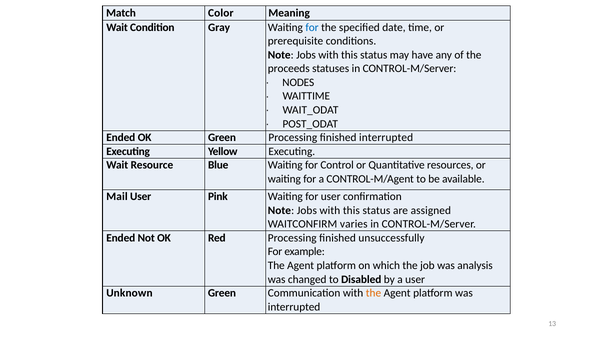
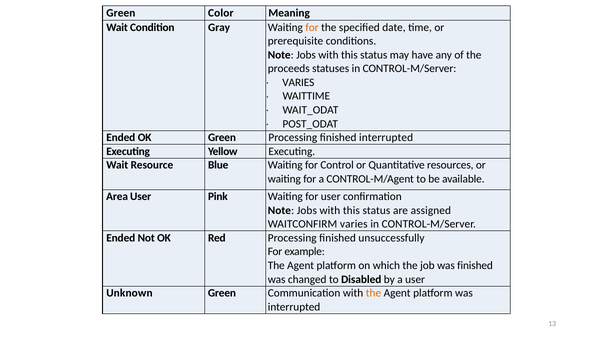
Match: Match -> Green (121, 13)
for colour: blue -> orange (312, 27)
NODES: NODES -> VARIES (298, 82)
Mail: Mail -> Area (117, 196)
was analysis: analysis -> finished (475, 265)
